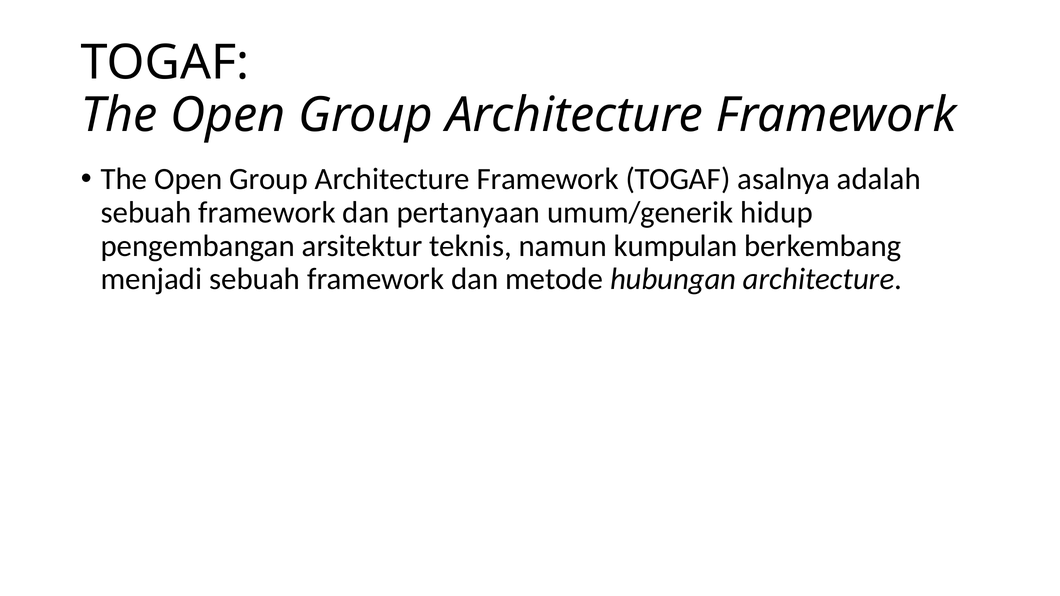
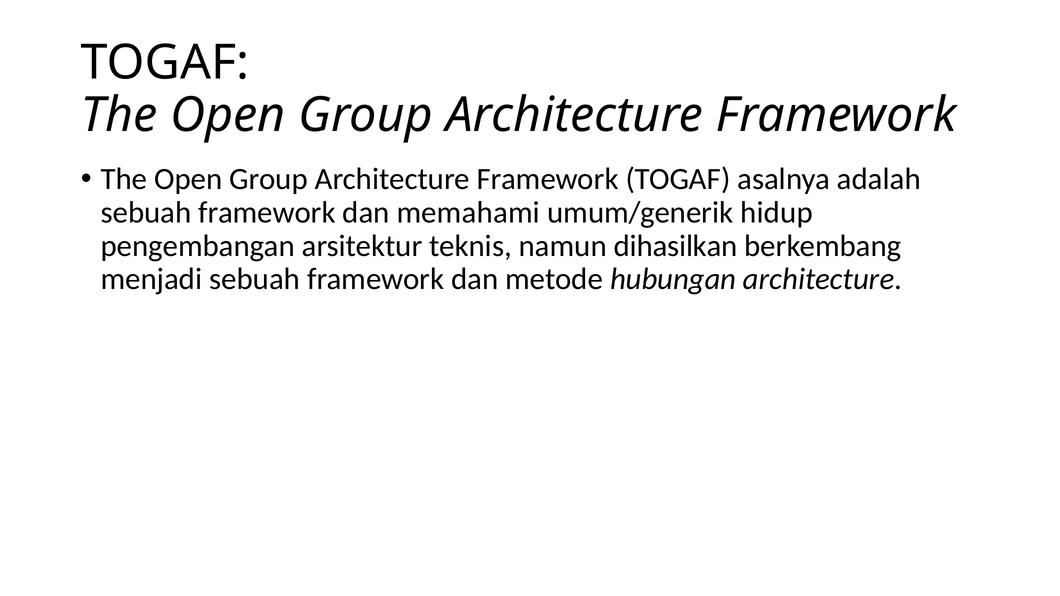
pertanyaan: pertanyaan -> memahami (468, 213)
kumpulan: kumpulan -> dihasilkan (676, 246)
